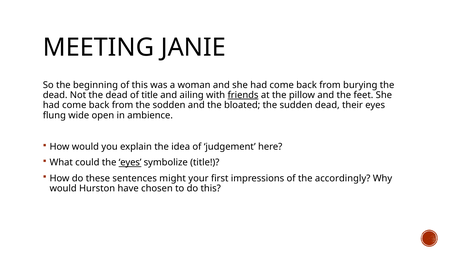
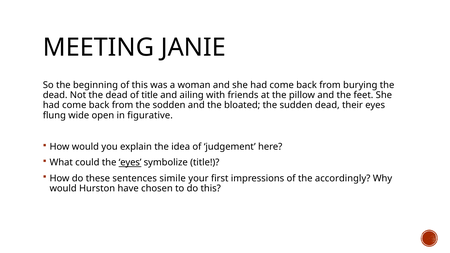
friends underline: present -> none (243, 95)
ambience: ambience -> figurative (150, 115)
might: might -> simile (173, 178)
